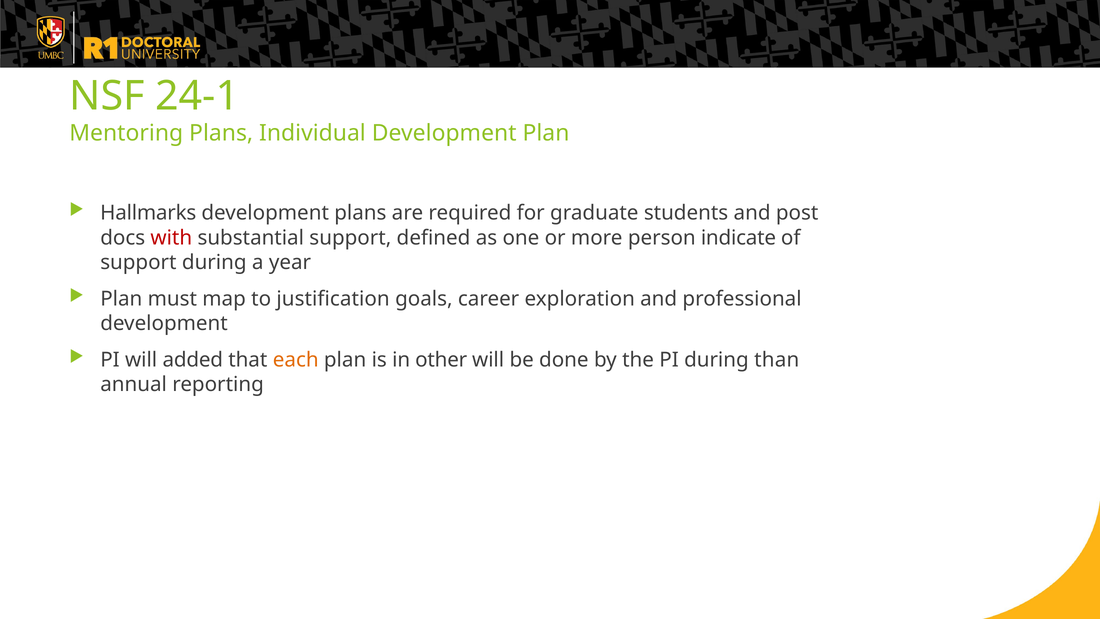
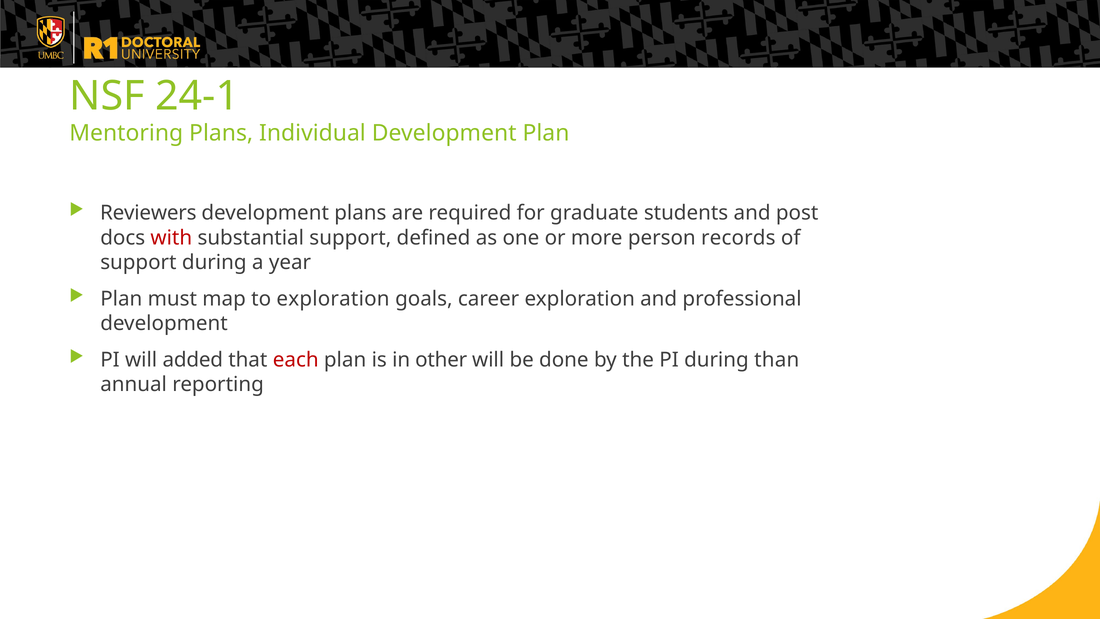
Hallmarks: Hallmarks -> Reviewers (148, 213)
indicate: indicate -> records (738, 238)
to justification: justification -> exploration (333, 299)
each colour: orange -> red (296, 360)
